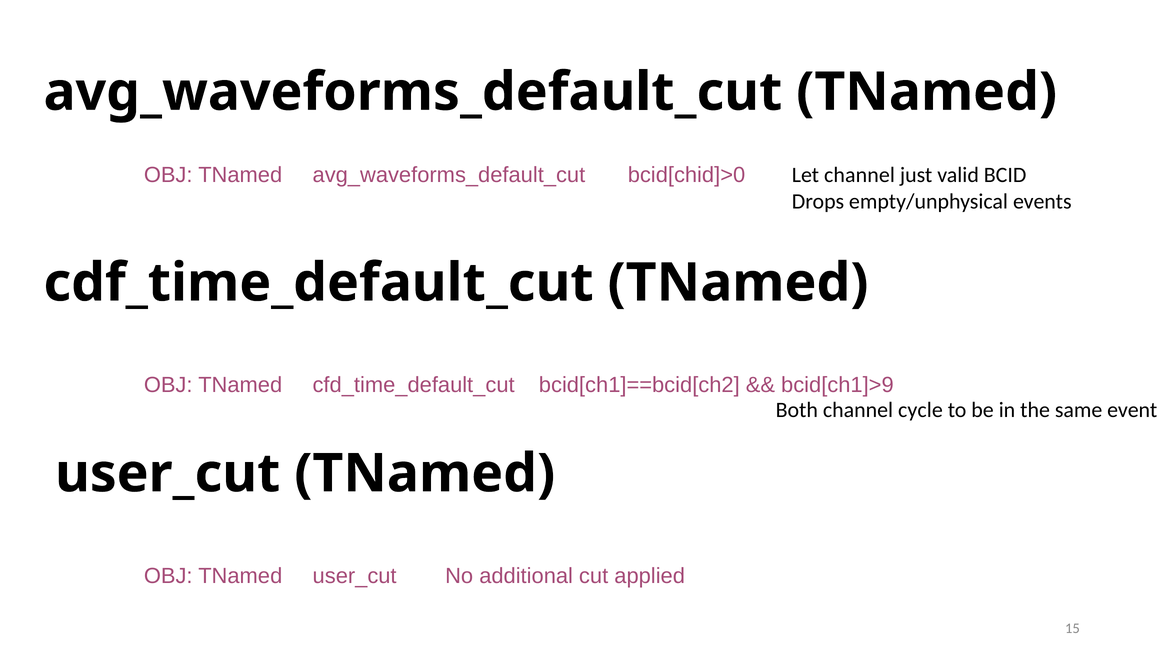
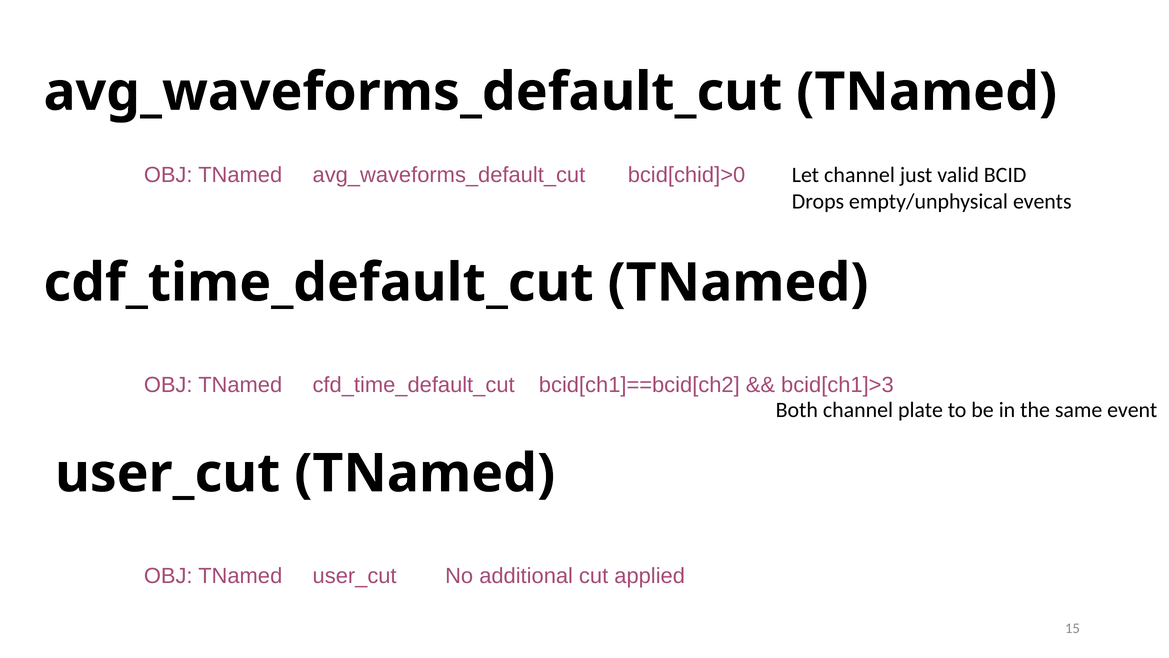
bcid[ch1]>9: bcid[ch1]>9 -> bcid[ch1]>3 (837, 385)
cycle: cycle -> plate (921, 410)
